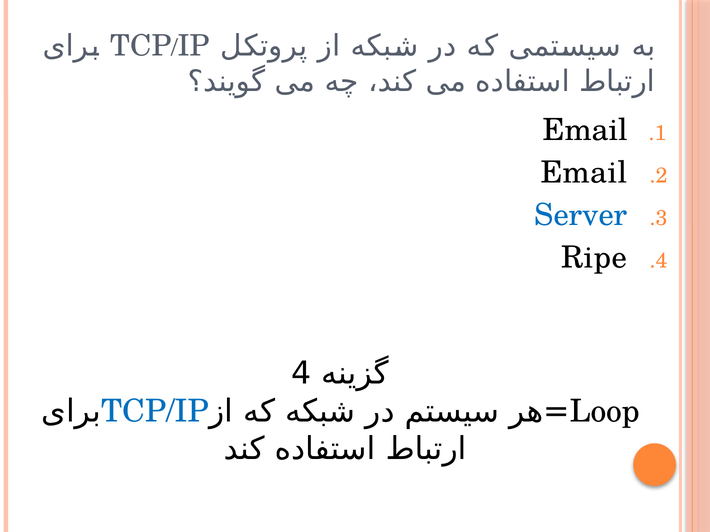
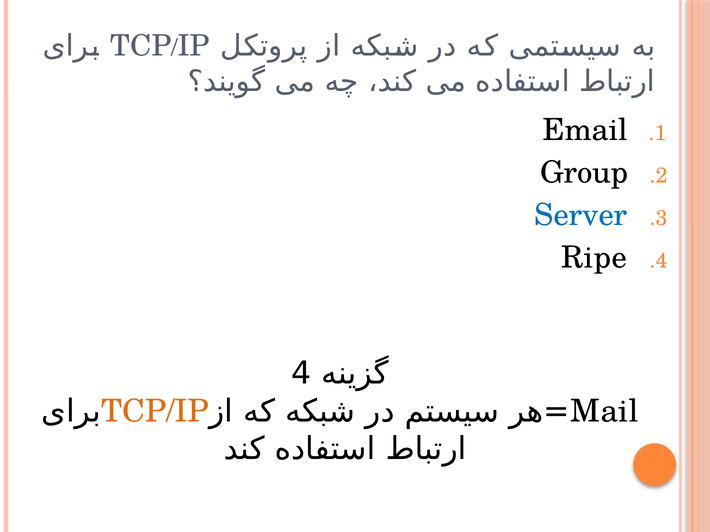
Email: Email -> Group (584, 173)
TCP/IP colour: blue -> orange (155, 412)
Loop: Loop -> Mail (604, 412)
